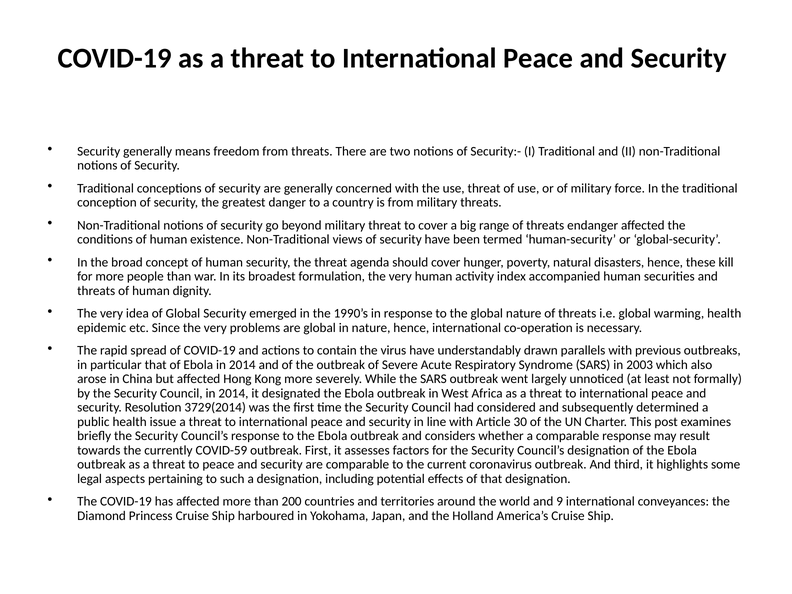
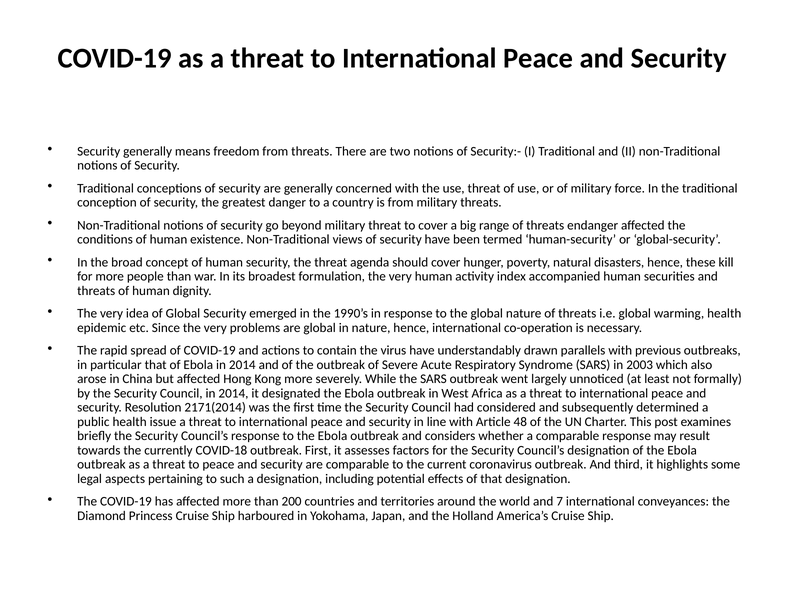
3729(2014: 3729(2014 -> 2171(2014 (215, 408)
30: 30 -> 48 (520, 422)
COVID-59: COVID-59 -> COVID-18 (221, 450)
9: 9 -> 7 (560, 502)
